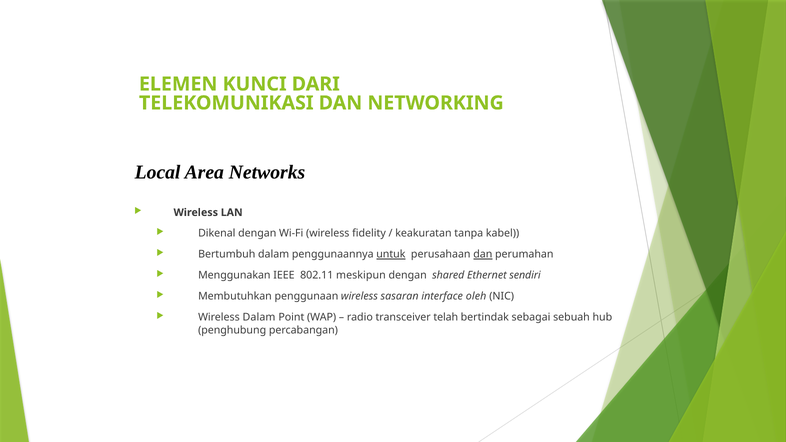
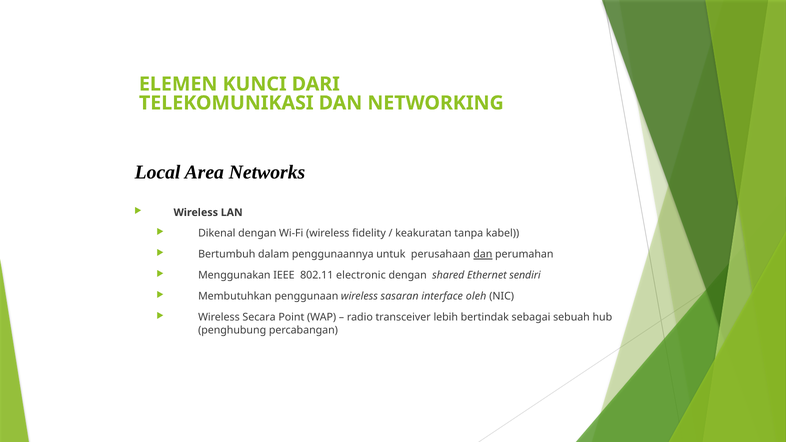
untuk underline: present -> none (391, 254)
meskipun: meskipun -> electronic (361, 275)
Wireless Dalam: Dalam -> Secara (259, 317)
telah: telah -> lebih (446, 317)
